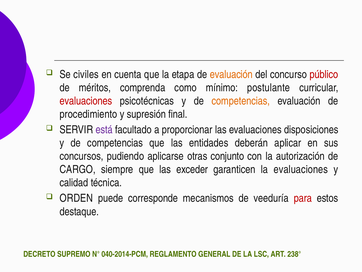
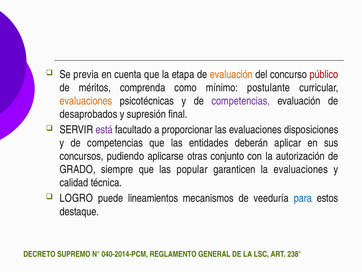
civiles: civiles -> previa (86, 74)
evaluaciones colour: red -> orange (86, 101)
competencias colour: orange -> purple (241, 101)
procedimiento: procedimiento -> desaprobados (88, 114)
CARGO: CARGO -> GRADO (78, 169)
exceder: exceder -> popular (192, 169)
ORDEN: ORDEN -> LOGRO (76, 198)
corresponde: corresponde -> lineamientos (153, 198)
para colour: red -> blue (303, 198)
